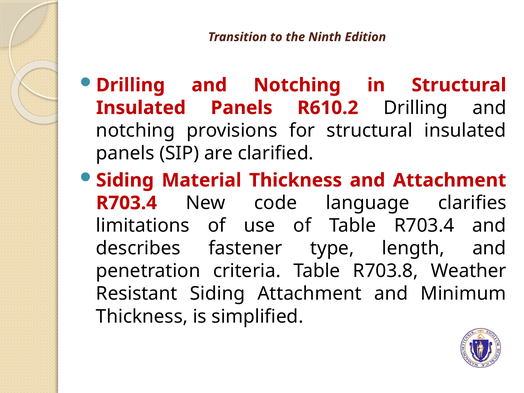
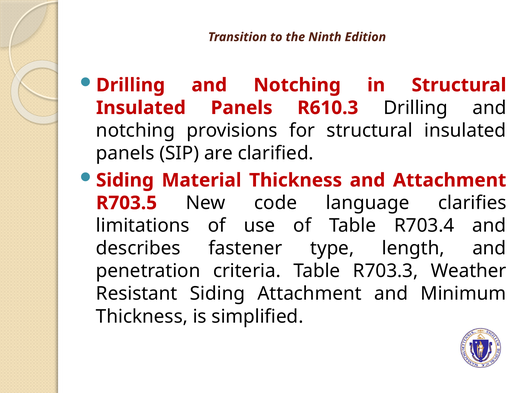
R610.2: R610.2 -> R610.3 (328, 108)
R703.4: R703.4 -> R703.5 (126, 203)
R703.8: R703.8 -> R703.3 (386, 271)
